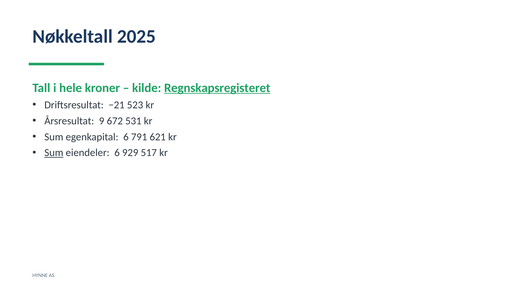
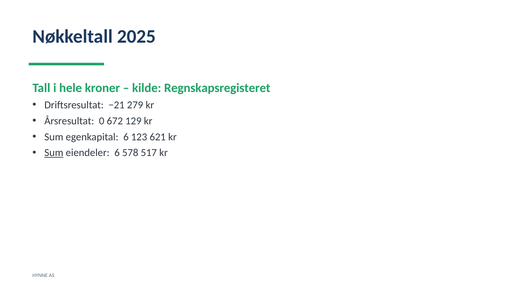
Regnskapsregisteret underline: present -> none (217, 88)
523: 523 -> 279 (135, 105)
9: 9 -> 0 (102, 121)
531: 531 -> 129 (133, 121)
791: 791 -> 123 (139, 137)
929: 929 -> 578 (130, 153)
